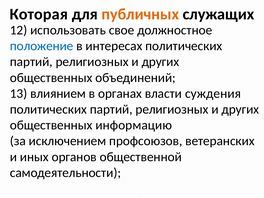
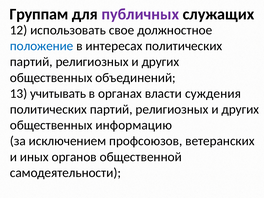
Которая: Которая -> Группам (39, 14)
публичных colour: orange -> purple (140, 14)
влиянием: влиянием -> учитывать (58, 94)
